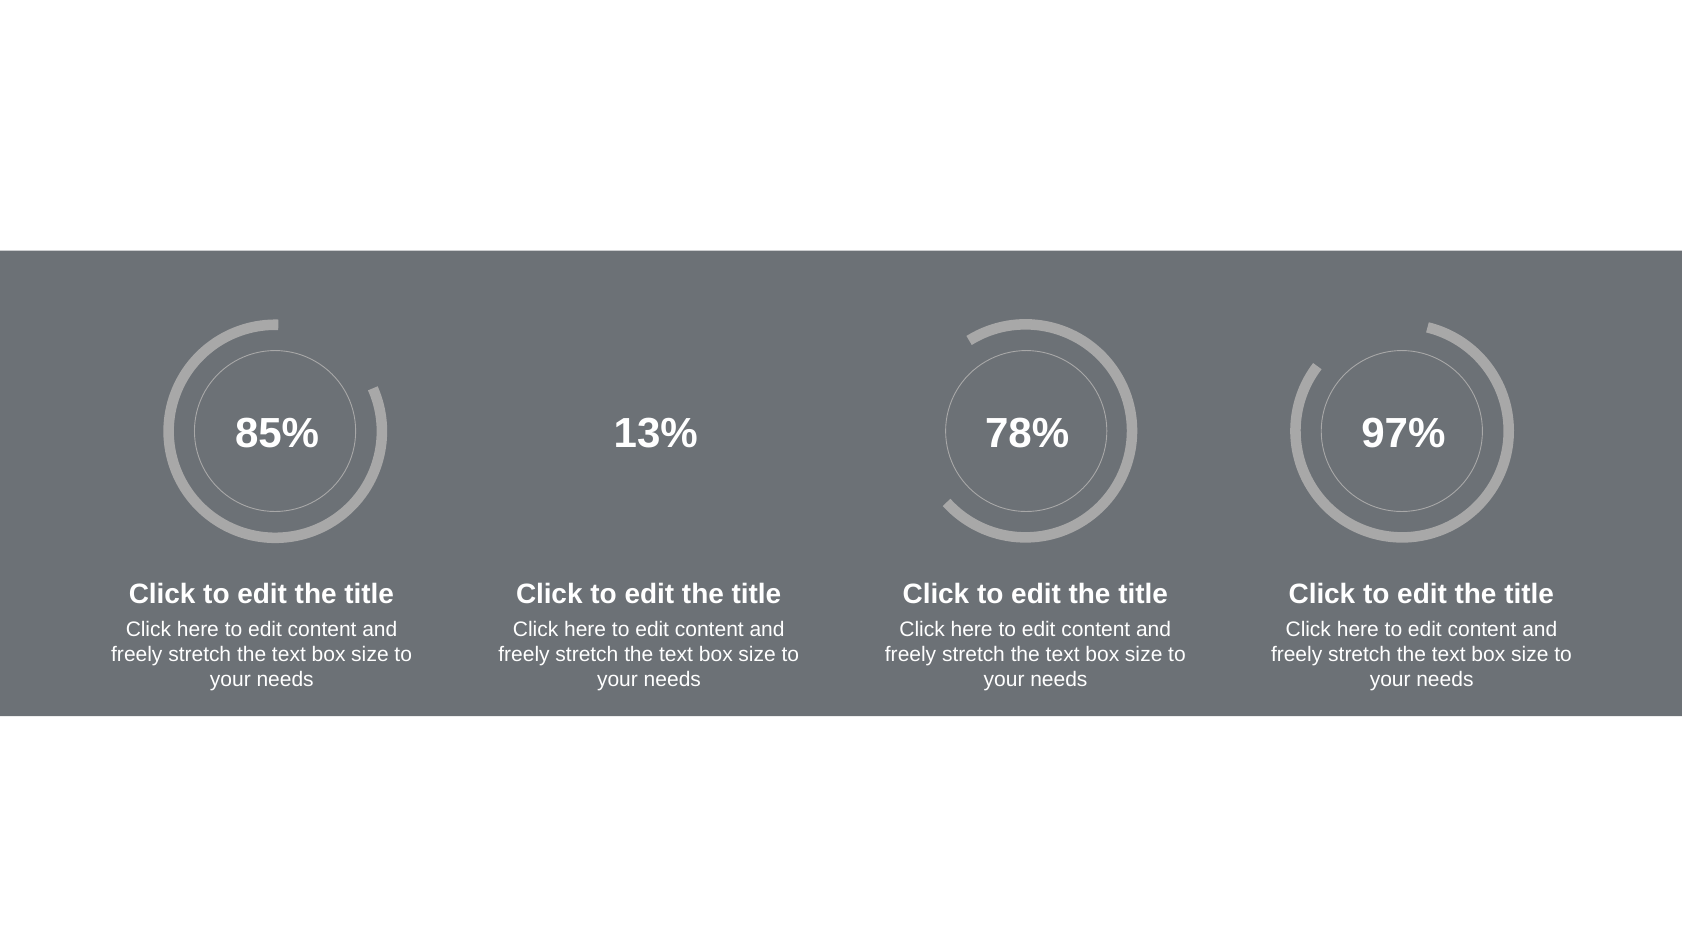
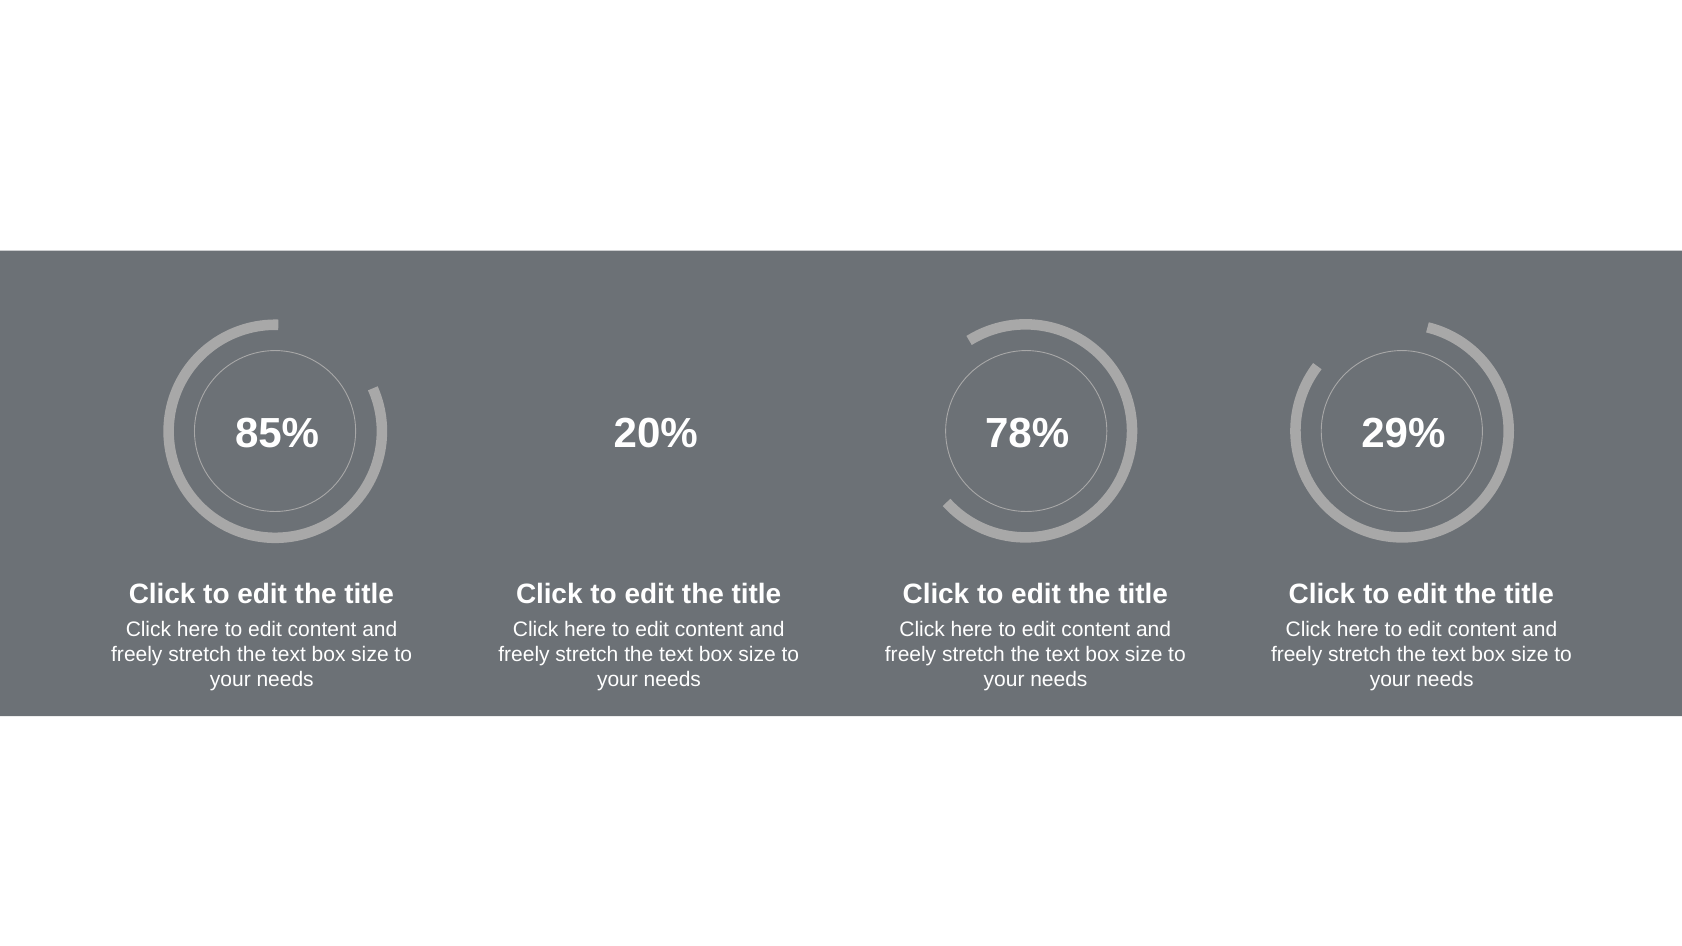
13%: 13% -> 20% (656, 434)
97%: 97% -> 29% (1403, 434)
